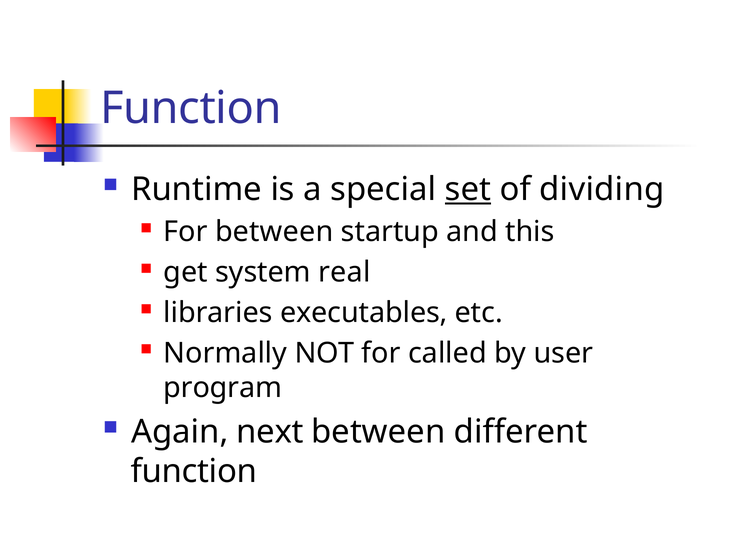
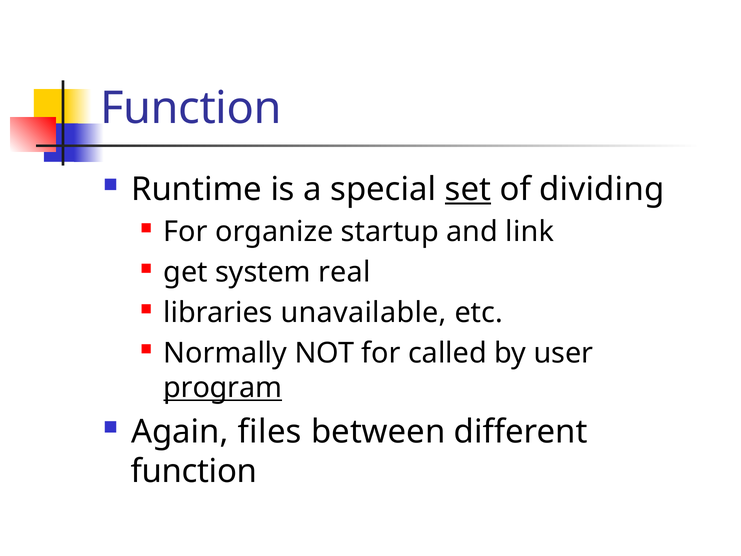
For between: between -> organize (274, 232)
this: this -> link (530, 232)
executables: executables -> unavailable (364, 313)
program underline: none -> present (223, 388)
next: next -> files (270, 432)
